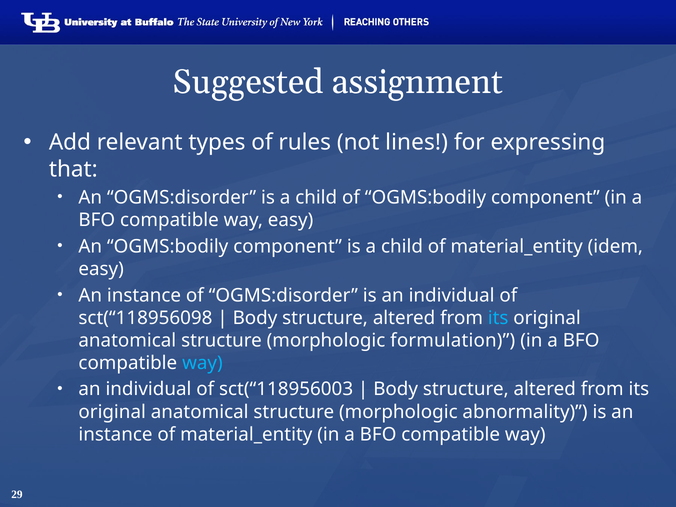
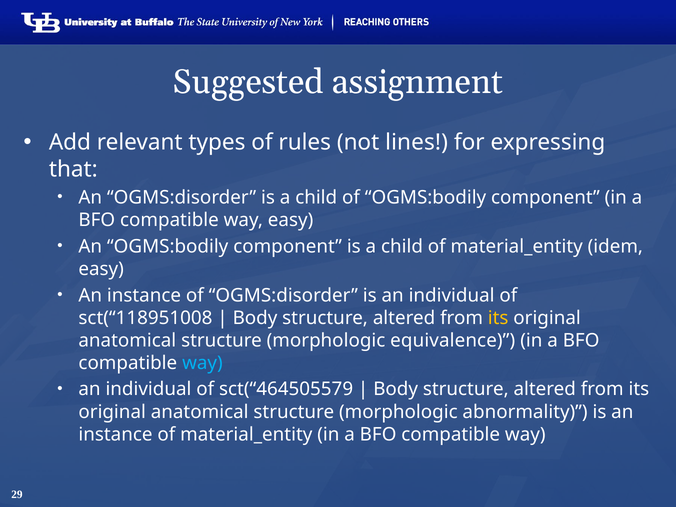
sct(“118956098: sct(“118956098 -> sct(“118951008 (145, 318)
its colour: light blue -> yellow (498, 318)
formulation: formulation -> equivalence (453, 340)
sct(“118956003: sct(“118956003 -> sct(“464505579 (286, 389)
